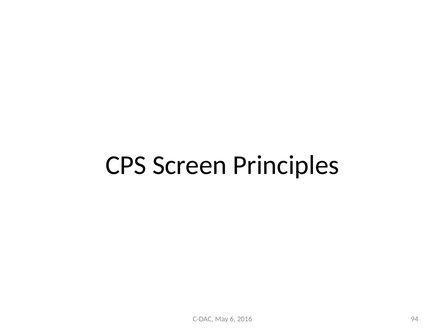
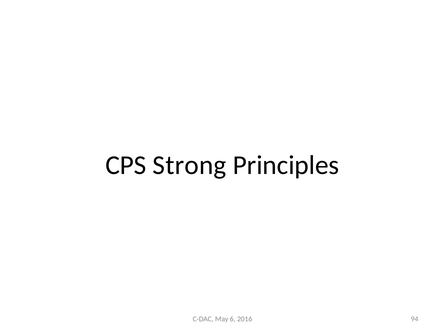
Screen: Screen -> Strong (189, 165)
